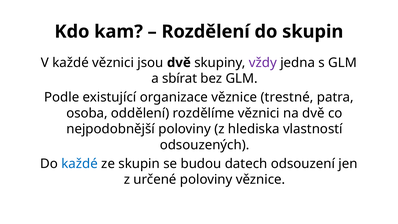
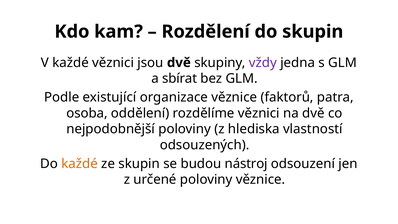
trestné: trestné -> faktorů (287, 97)
každé colour: blue -> orange (80, 164)
datech: datech -> nástroj (246, 164)
